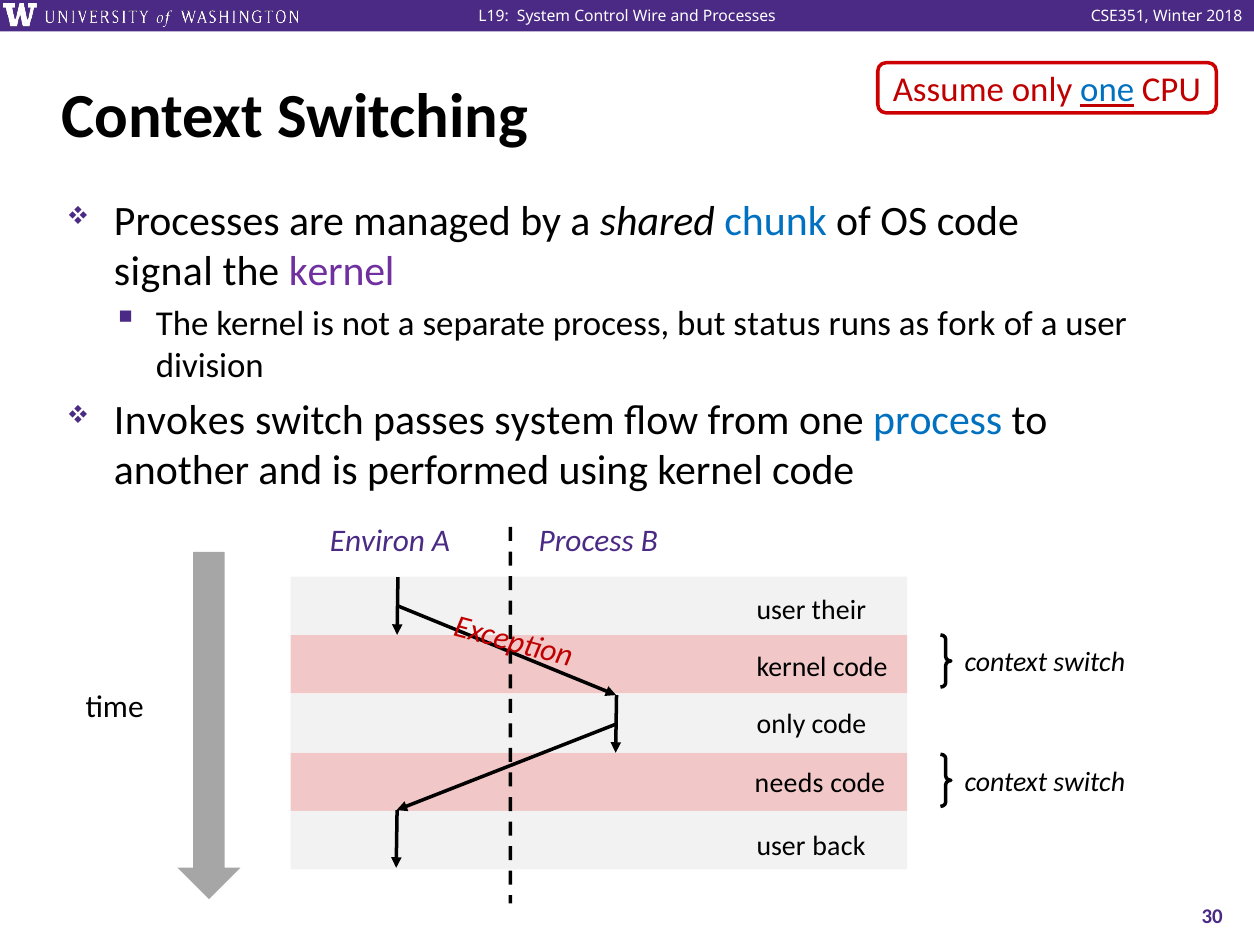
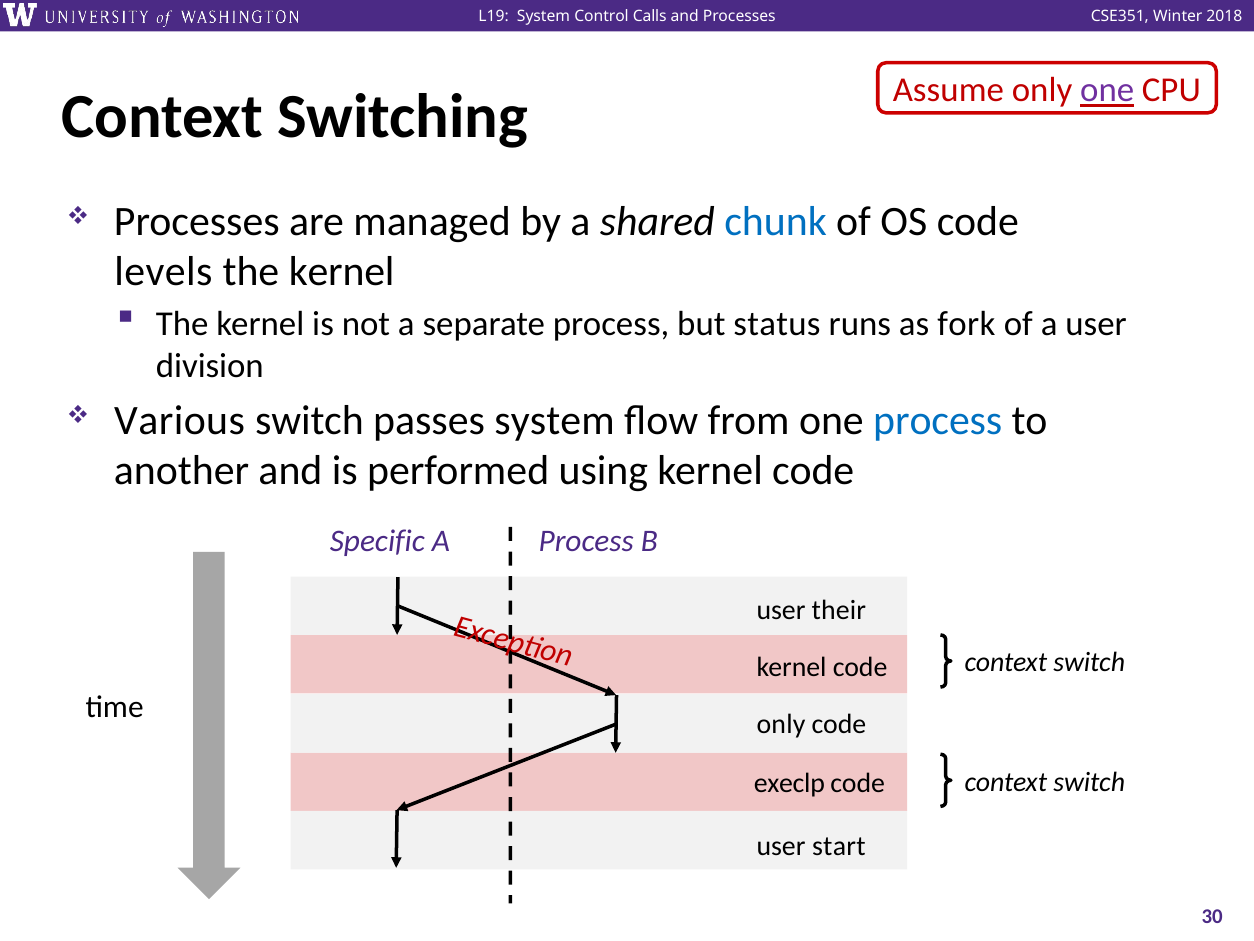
Wire: Wire -> Calls (650, 16)
one colour: blue -> purple (1107, 90)
signal: signal -> levels (163, 271)
kernel colour: purple -> black (342, 271)
Invokes: Invokes -> Various (180, 420)
Environ: Environ -> Specific (377, 541)
needs: needs -> execlp (789, 783)
back: back -> start (839, 846)
